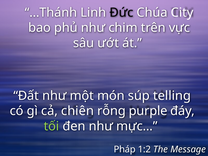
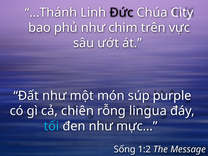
telling: telling -> purple (172, 96)
purple: purple -> lingua (148, 111)
tối colour: light green -> light blue (51, 126)
Pháp: Pháp -> Sống (125, 149)
